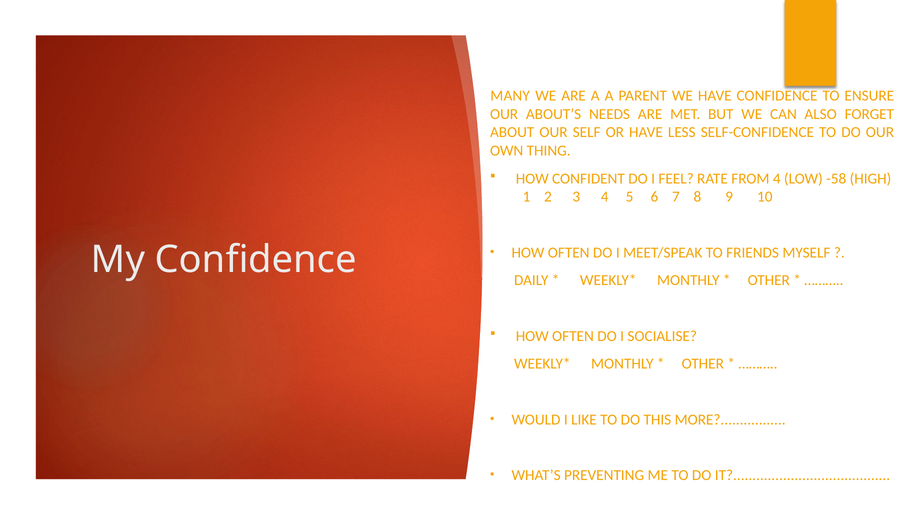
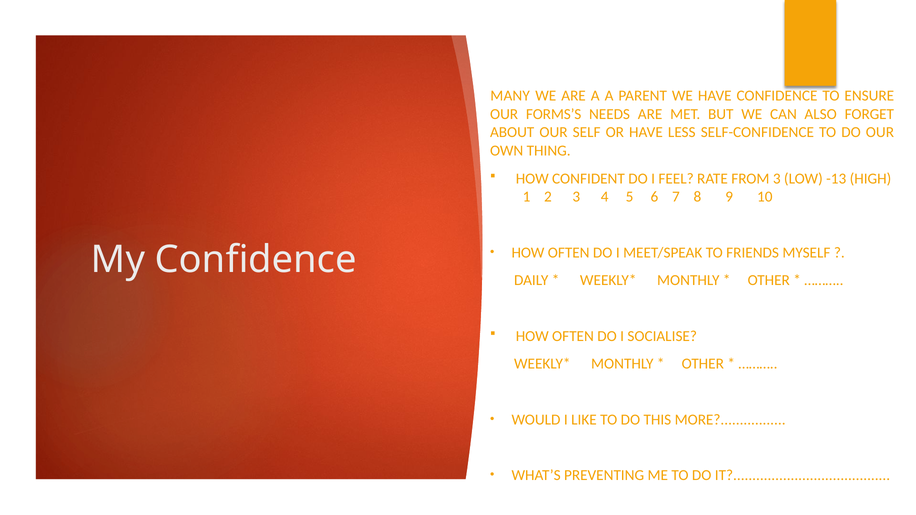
ABOUT’S: ABOUT’S -> FORMS’S (554, 114)
FROM 4: 4 -> 3 (777, 179)
-58: -58 -> -13 (836, 179)
